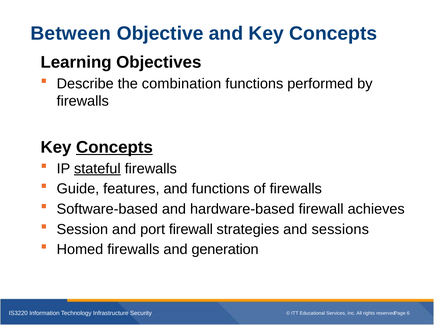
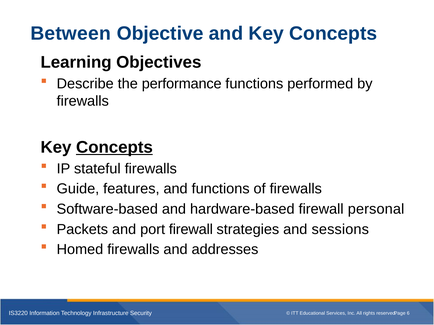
combination: combination -> performance (182, 84)
stateful underline: present -> none (97, 169)
achieves: achieves -> personal (376, 209)
Session: Session -> Packets (82, 230)
generation: generation -> addresses (225, 250)
